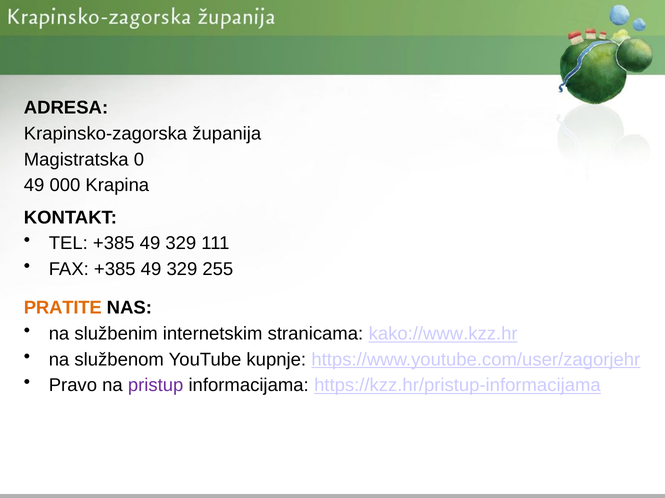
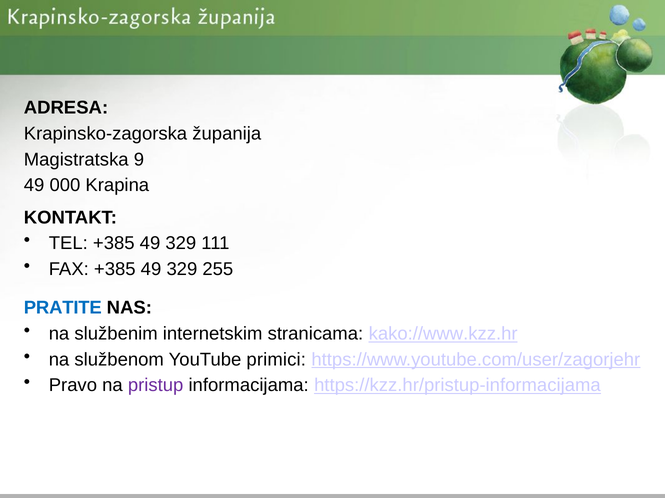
0: 0 -> 9 (139, 160)
PRATITE colour: orange -> blue (63, 308)
kupnje: kupnje -> primici (276, 360)
